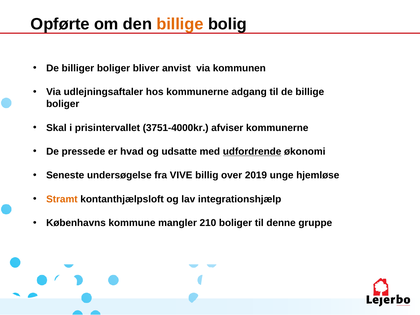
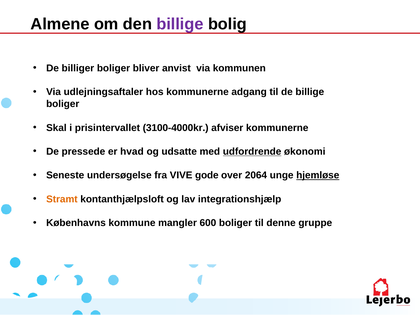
Opførte: Opførte -> Almene (60, 24)
billige colour: orange -> purple (180, 24)
3751-4000kr: 3751-4000kr -> 3100-4000kr (176, 128)
billig: billig -> gode (207, 175)
2019: 2019 -> 2064 (256, 175)
hjemløse underline: none -> present (318, 175)
210: 210 -> 600 (208, 223)
